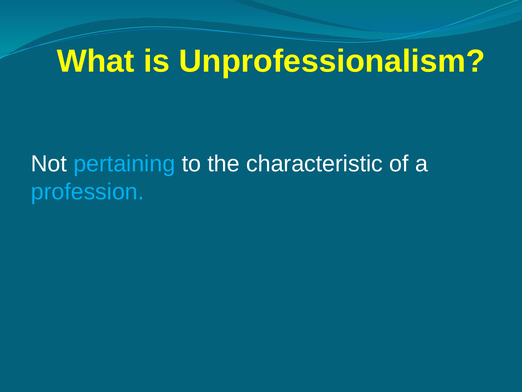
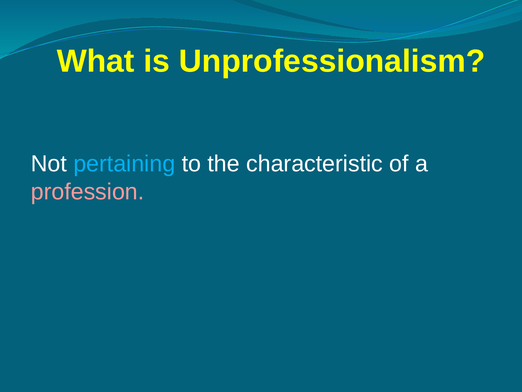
profession colour: light blue -> pink (88, 192)
